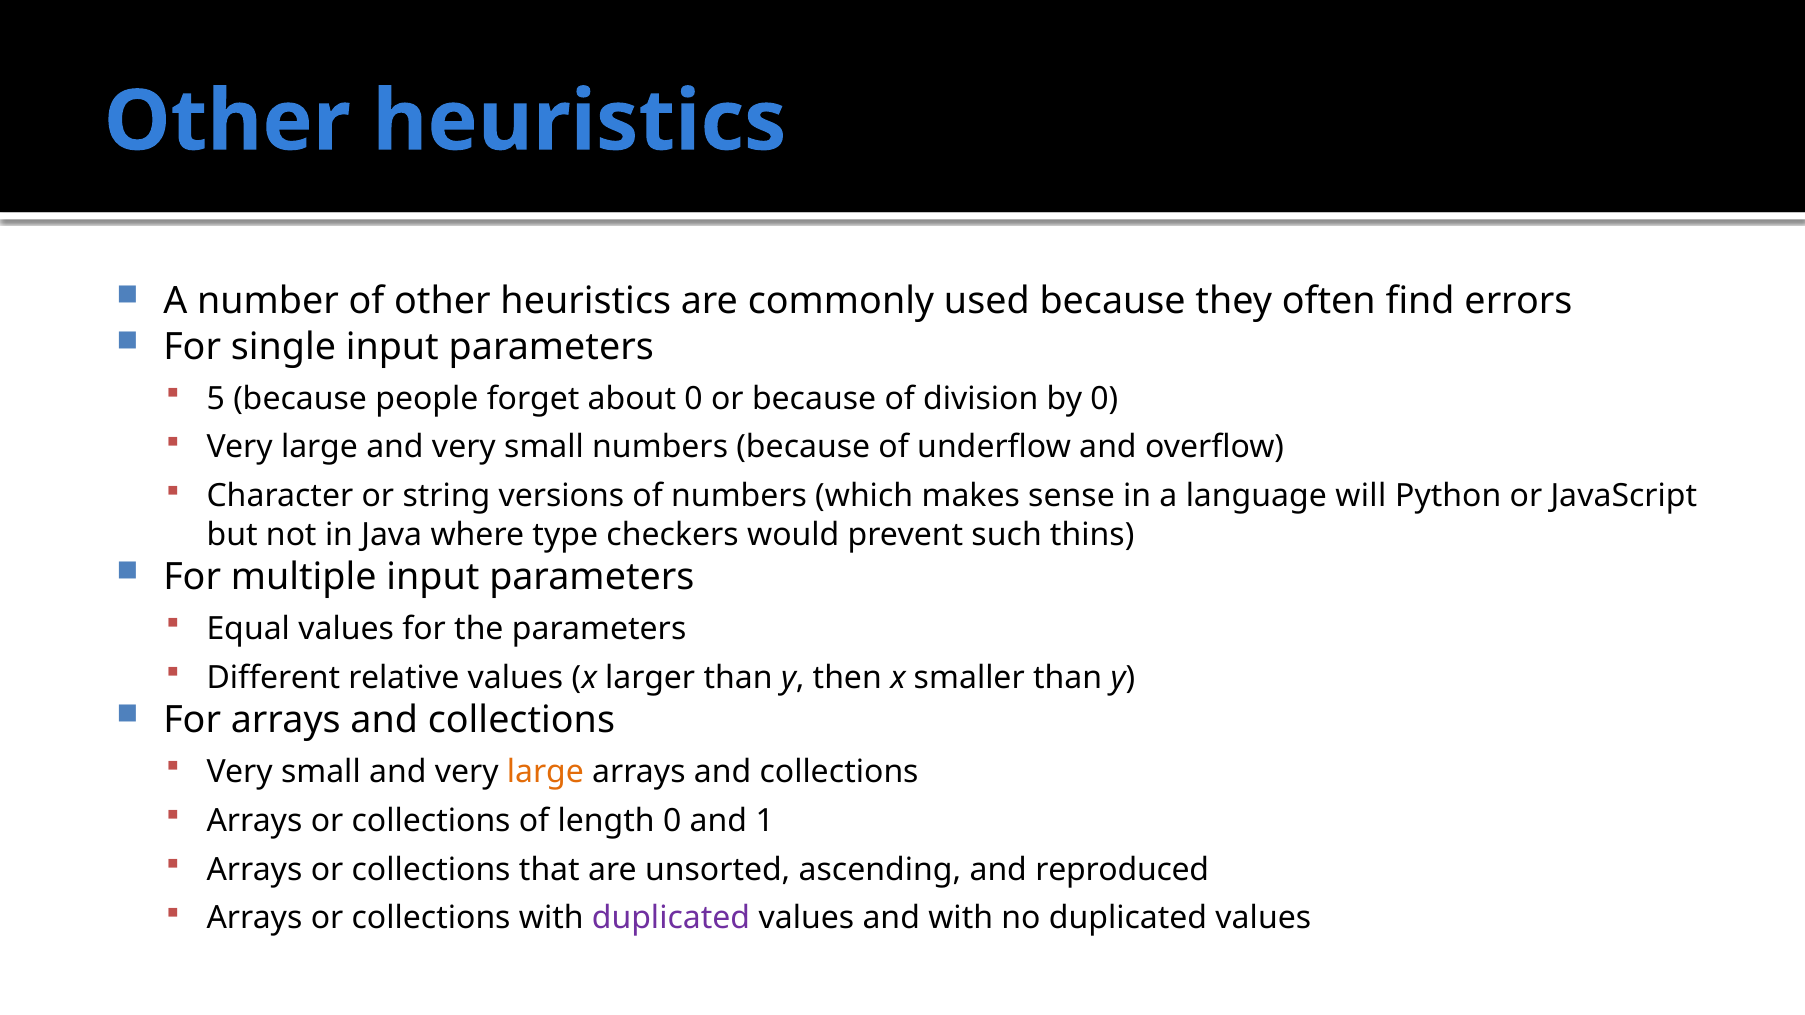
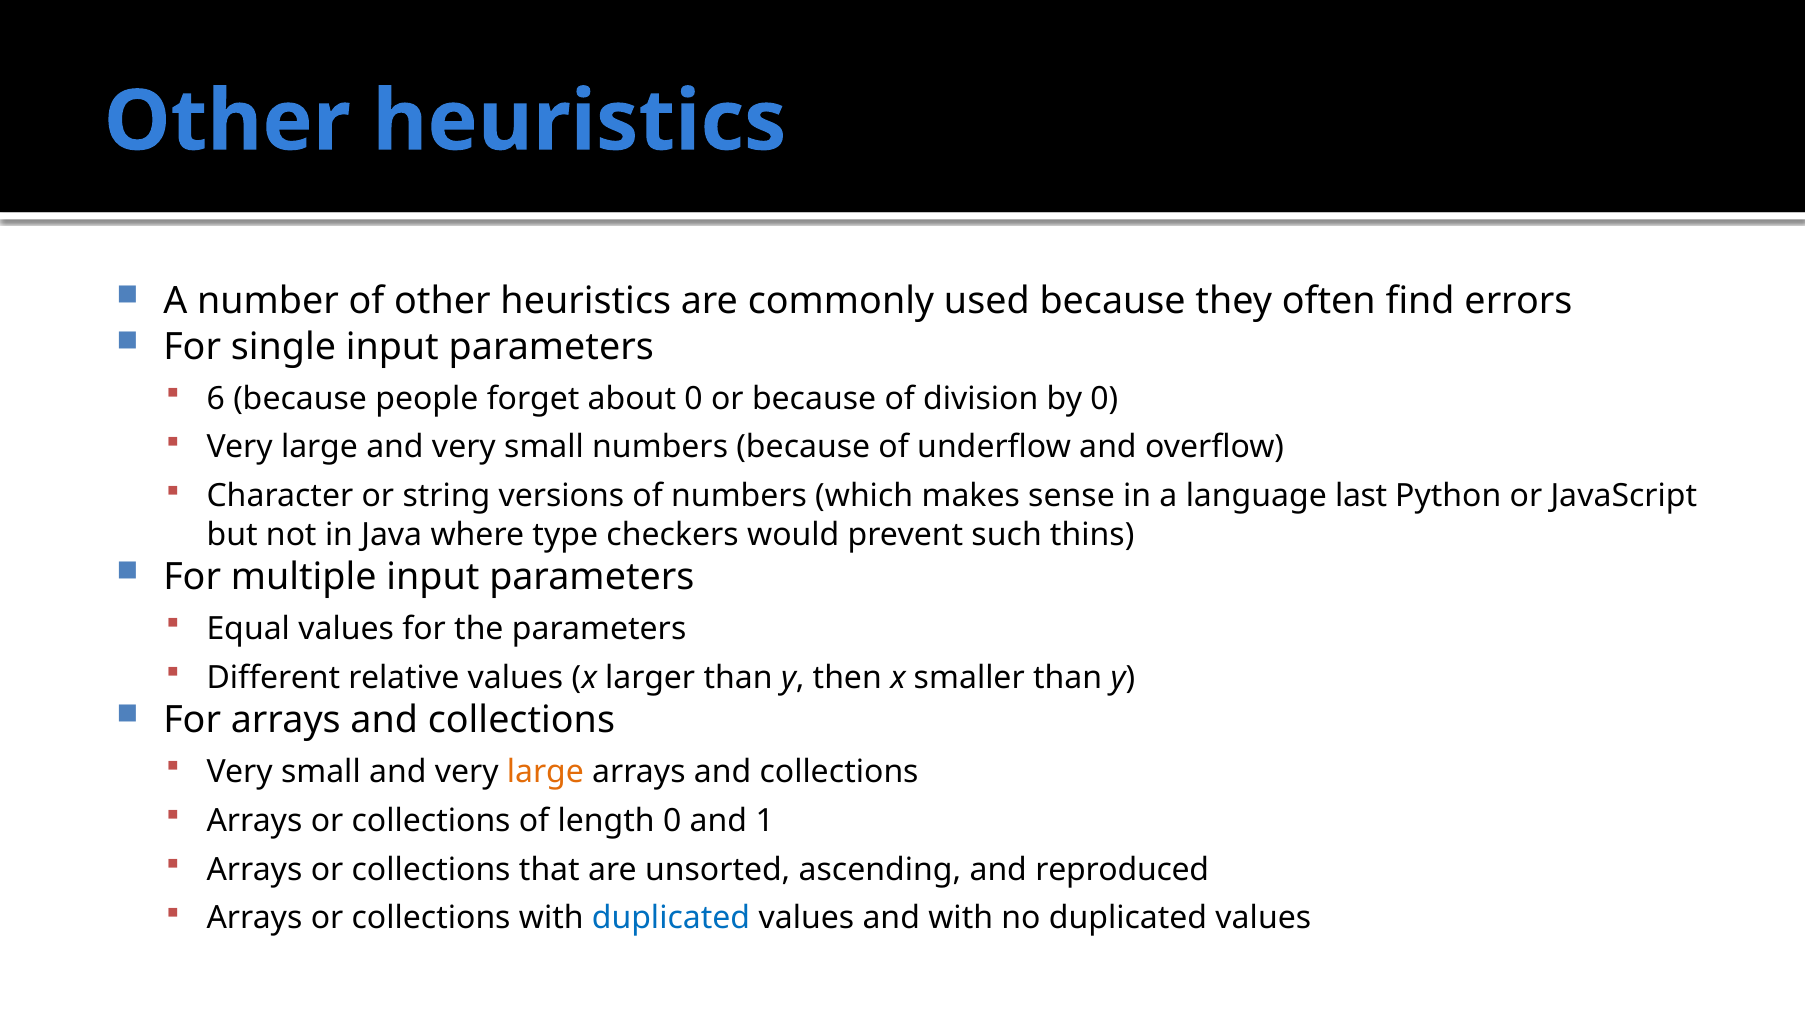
5: 5 -> 6 (216, 399)
will: will -> last (1361, 496)
duplicated colour: purple -> blue (671, 919)
